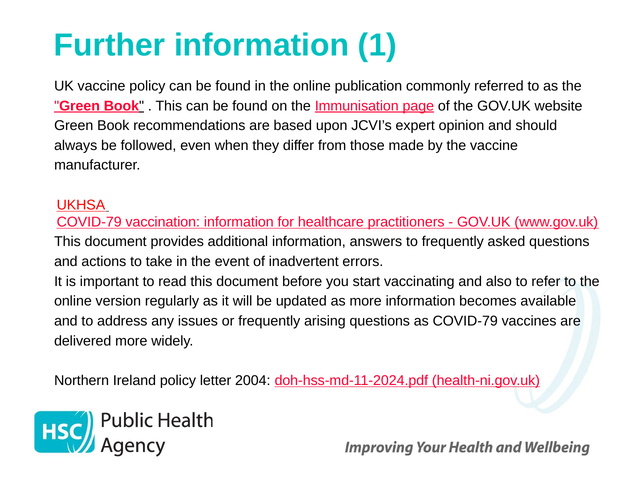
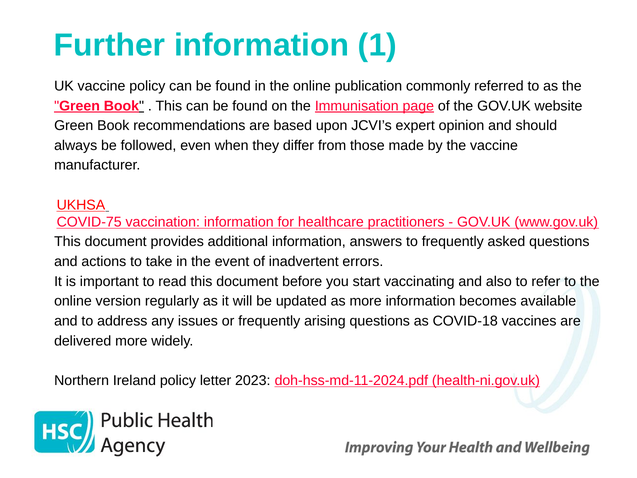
COVID-79: COVID-79 -> COVID-75 (89, 222)
as COVID-79: COVID-79 -> COVID-18 (465, 321)
2004: 2004 -> 2023 (253, 380)
